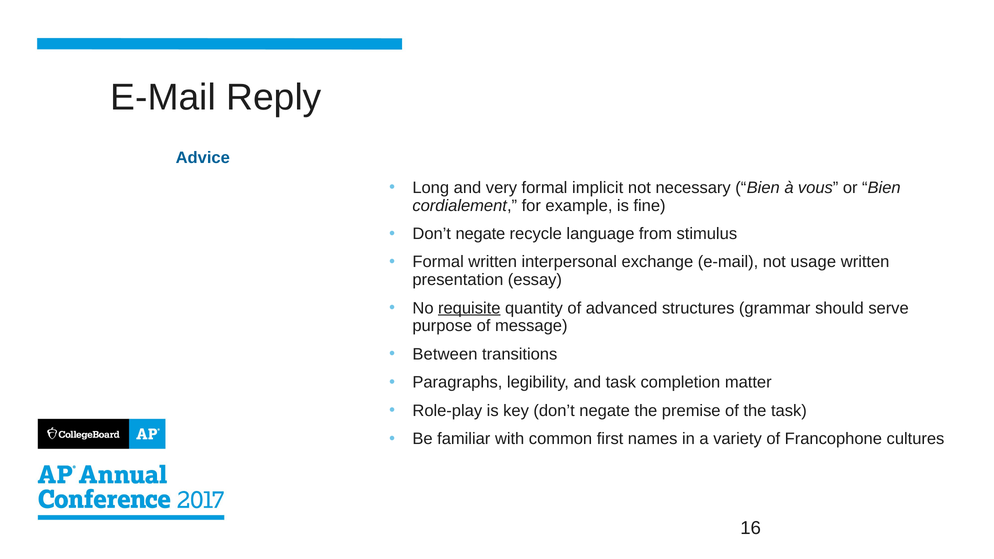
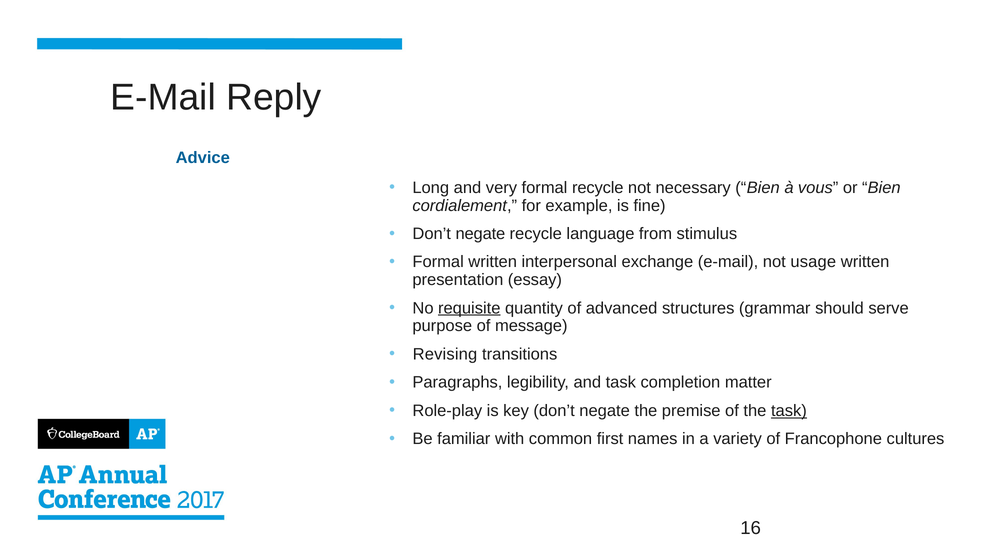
formal implicit: implicit -> recycle (598, 188)
Between: Between -> Revising (445, 354)
task underline: none -> present (789, 411)
